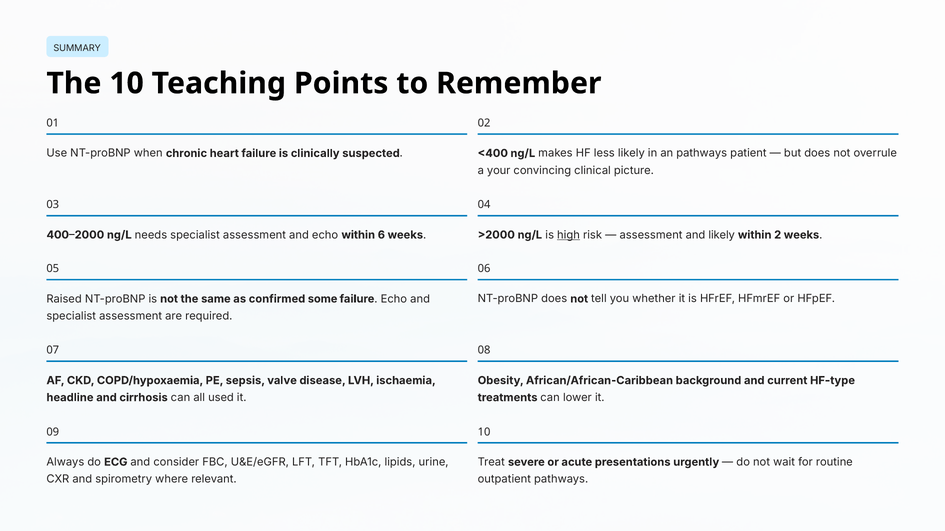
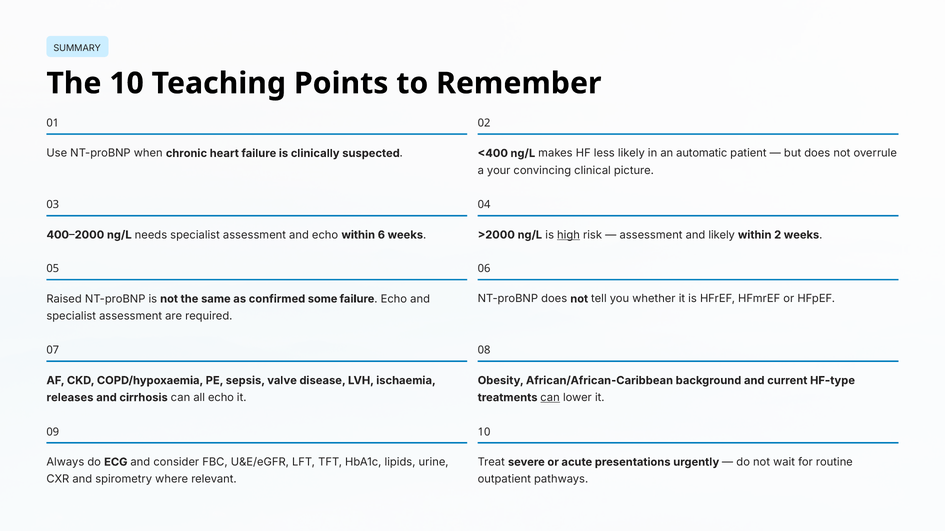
an pathways: pathways -> automatic (702, 153)
headline: headline -> releases (70, 398)
all used: used -> echo (221, 398)
can underline: none -> present (550, 398)
